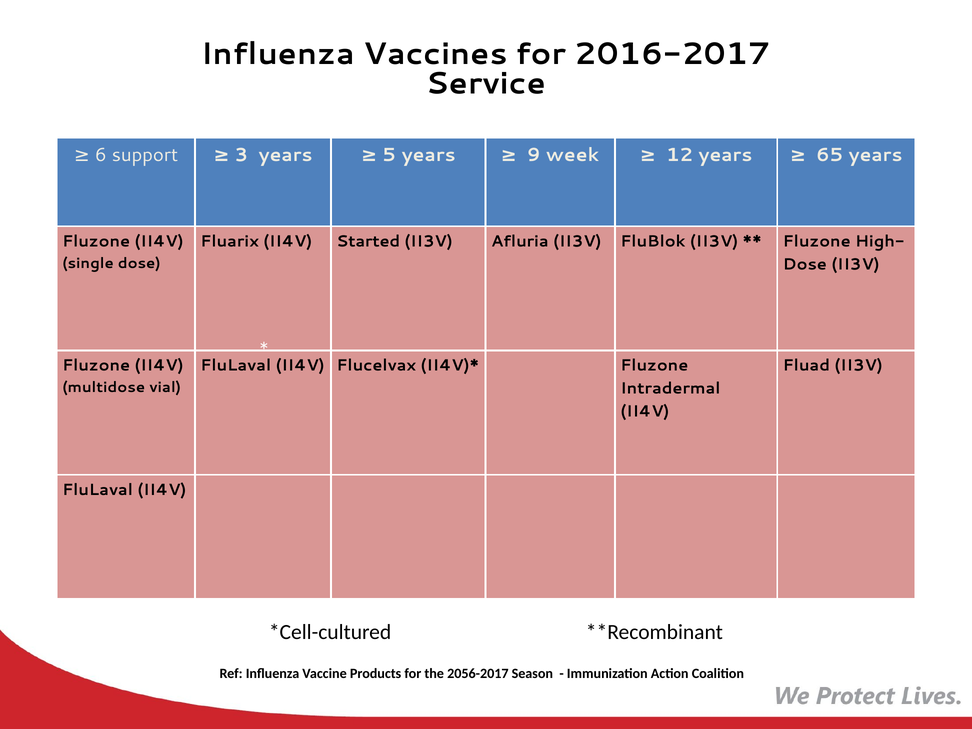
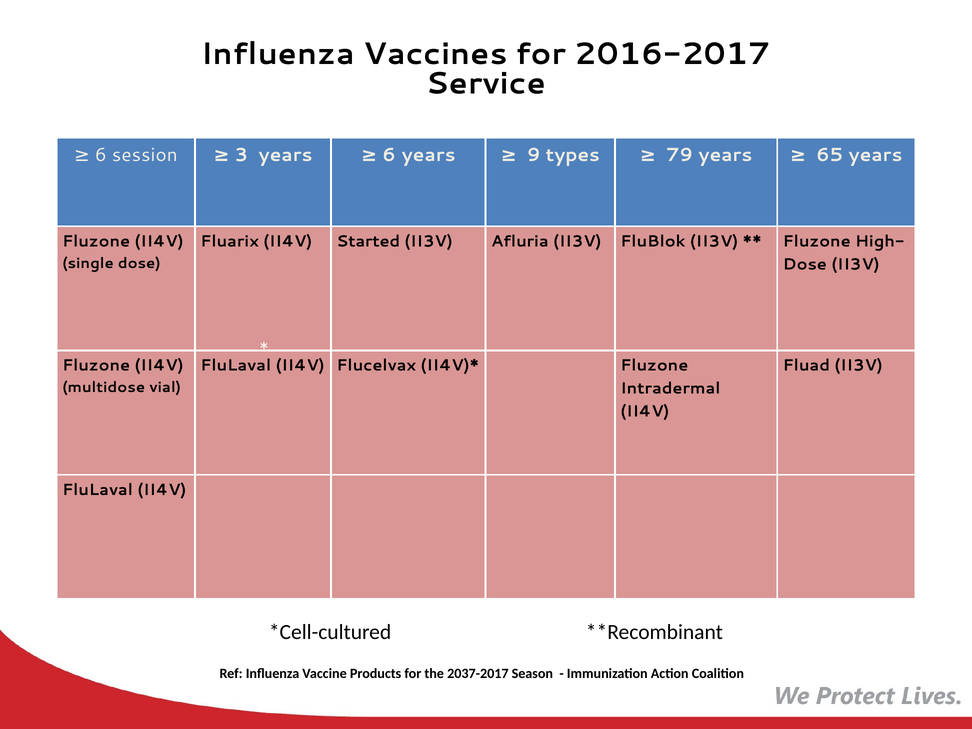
support: support -> session (145, 155)
5: 5 -> 6 (389, 155)
week: week -> types (573, 155)
12: 12 -> 79 (679, 155)
2056-2017: 2056-2017 -> 2037-2017 (478, 673)
